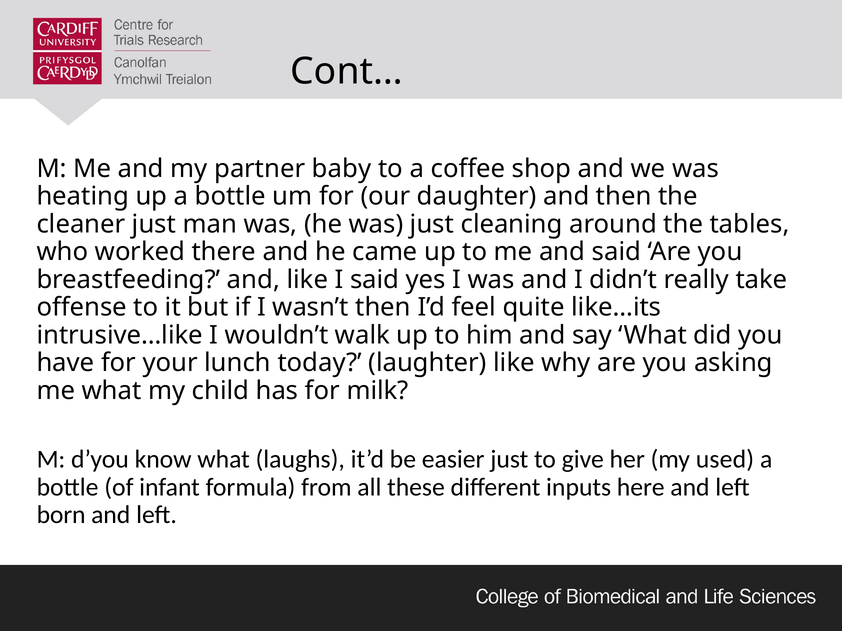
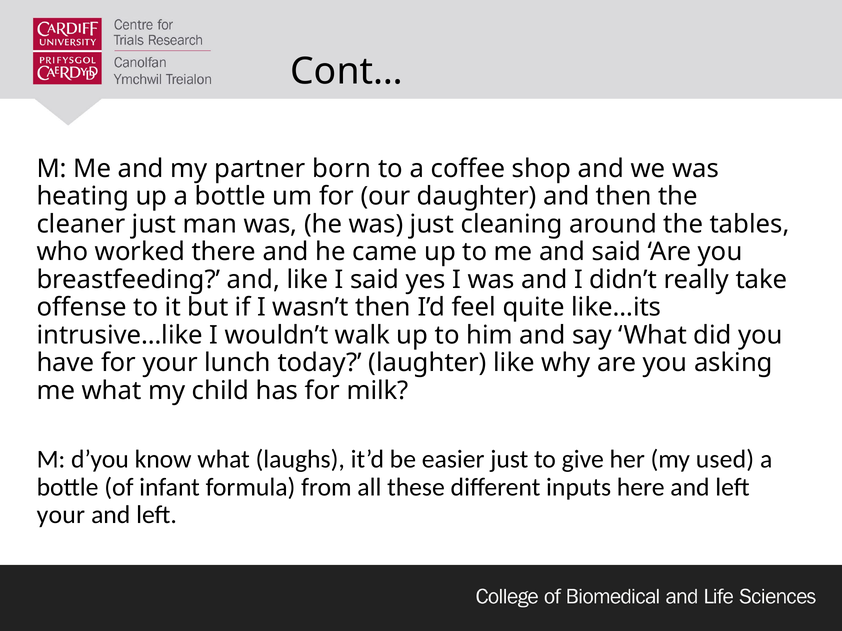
baby: baby -> born (342, 169)
born: born -> your (61, 515)
